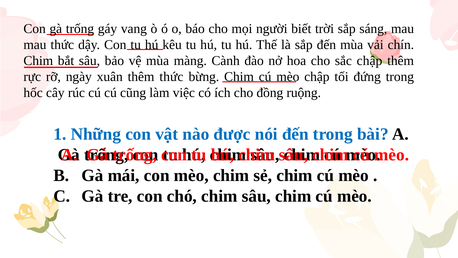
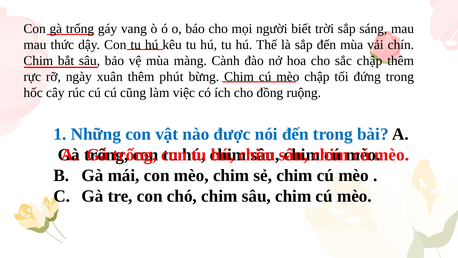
thêm thức: thức -> phút (171, 77)
